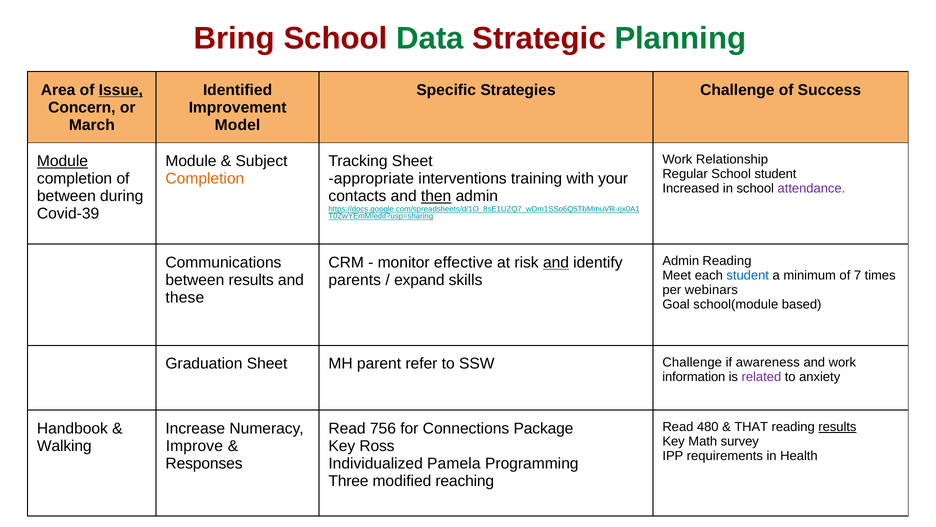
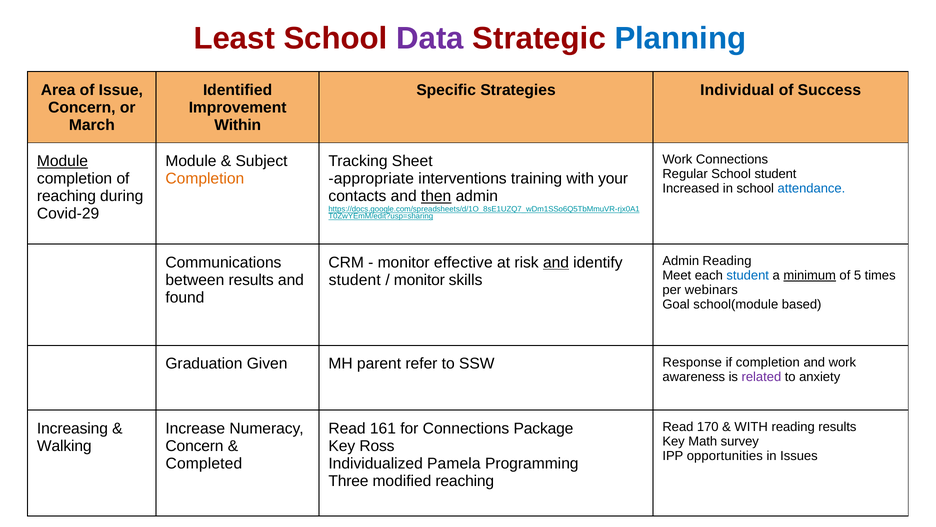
Bring: Bring -> Least (234, 38)
Data colour: green -> purple (430, 38)
Planning colour: green -> blue (680, 38)
Issue underline: present -> none (121, 90)
Strategies Challenge: Challenge -> Individual (737, 90)
Model: Model -> Within (238, 125)
Work Relationship: Relationship -> Connections (732, 159)
attendance colour: purple -> blue (811, 188)
between: between -> reaching (66, 196)
Covid-39: Covid-39 -> Covid-29 (68, 213)
minimum underline: none -> present (810, 275)
7: 7 -> 5 (858, 275)
parents: parents -> student (355, 280)
expand: expand -> monitor (419, 280)
these: these -> found (185, 297)
Graduation Sheet: Sheet -> Given (267, 364)
SSW Challenge: Challenge -> Response (692, 362)
if awareness: awareness -> completion (768, 362)
information: information -> awareness (694, 376)
480: 480 -> 170 (708, 426)
THAT: THAT -> WITH (751, 426)
results underline: present -> none (837, 426)
Handbook: Handbook -> Increasing (72, 428)
756: 756 -> 161 (383, 428)
Improve: Improve -> Concern (195, 445)
requirements: requirements -> opportunities (725, 455)
Health: Health -> Issues (799, 455)
Responses: Responses -> Completed (204, 463)
